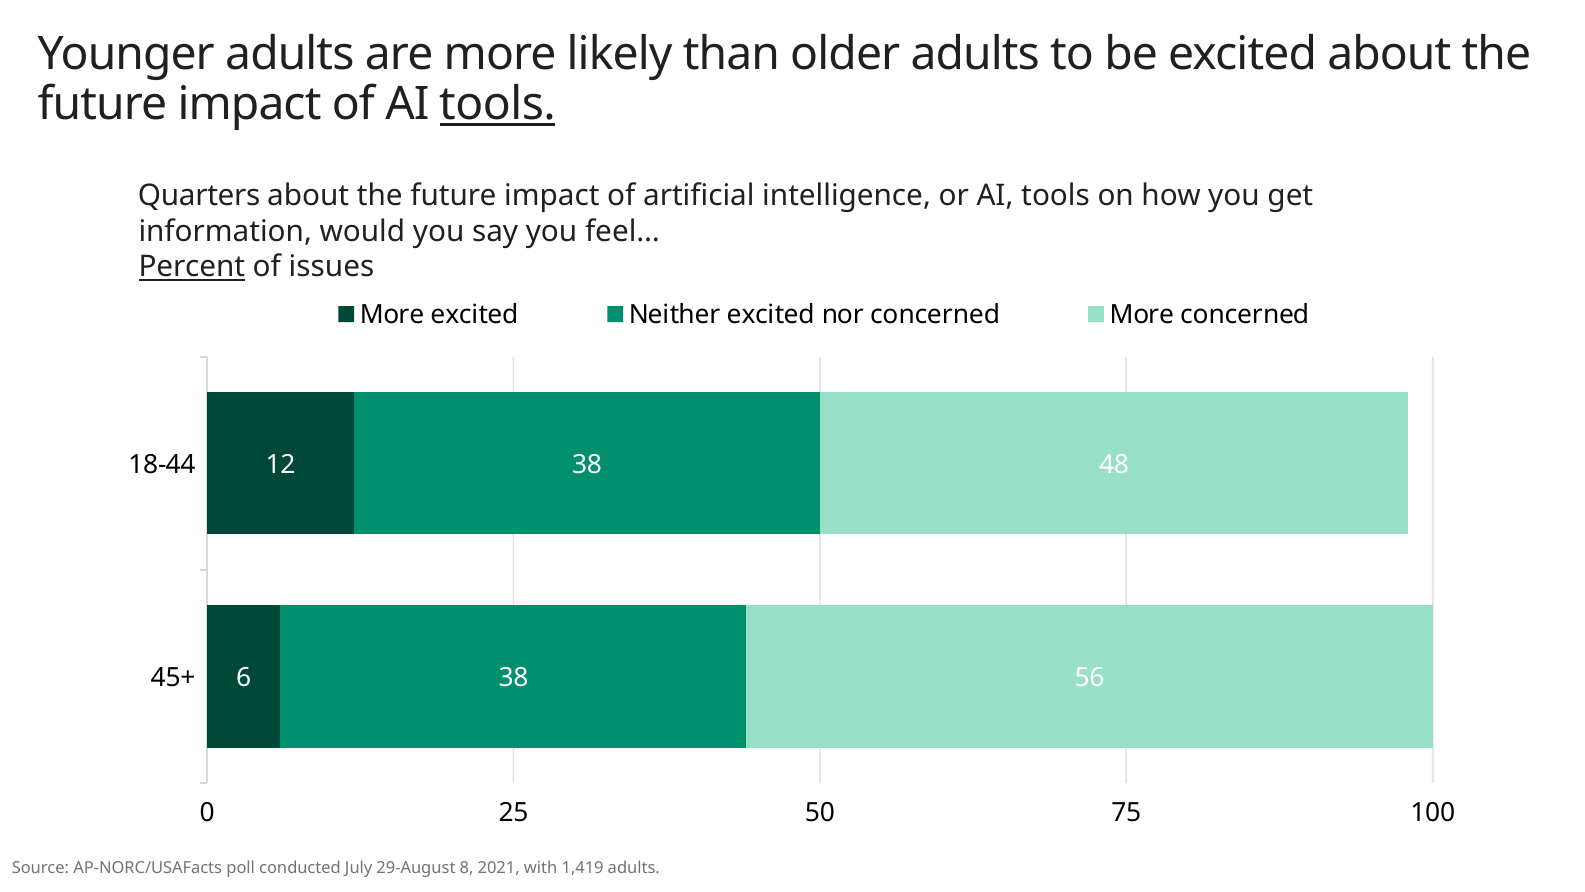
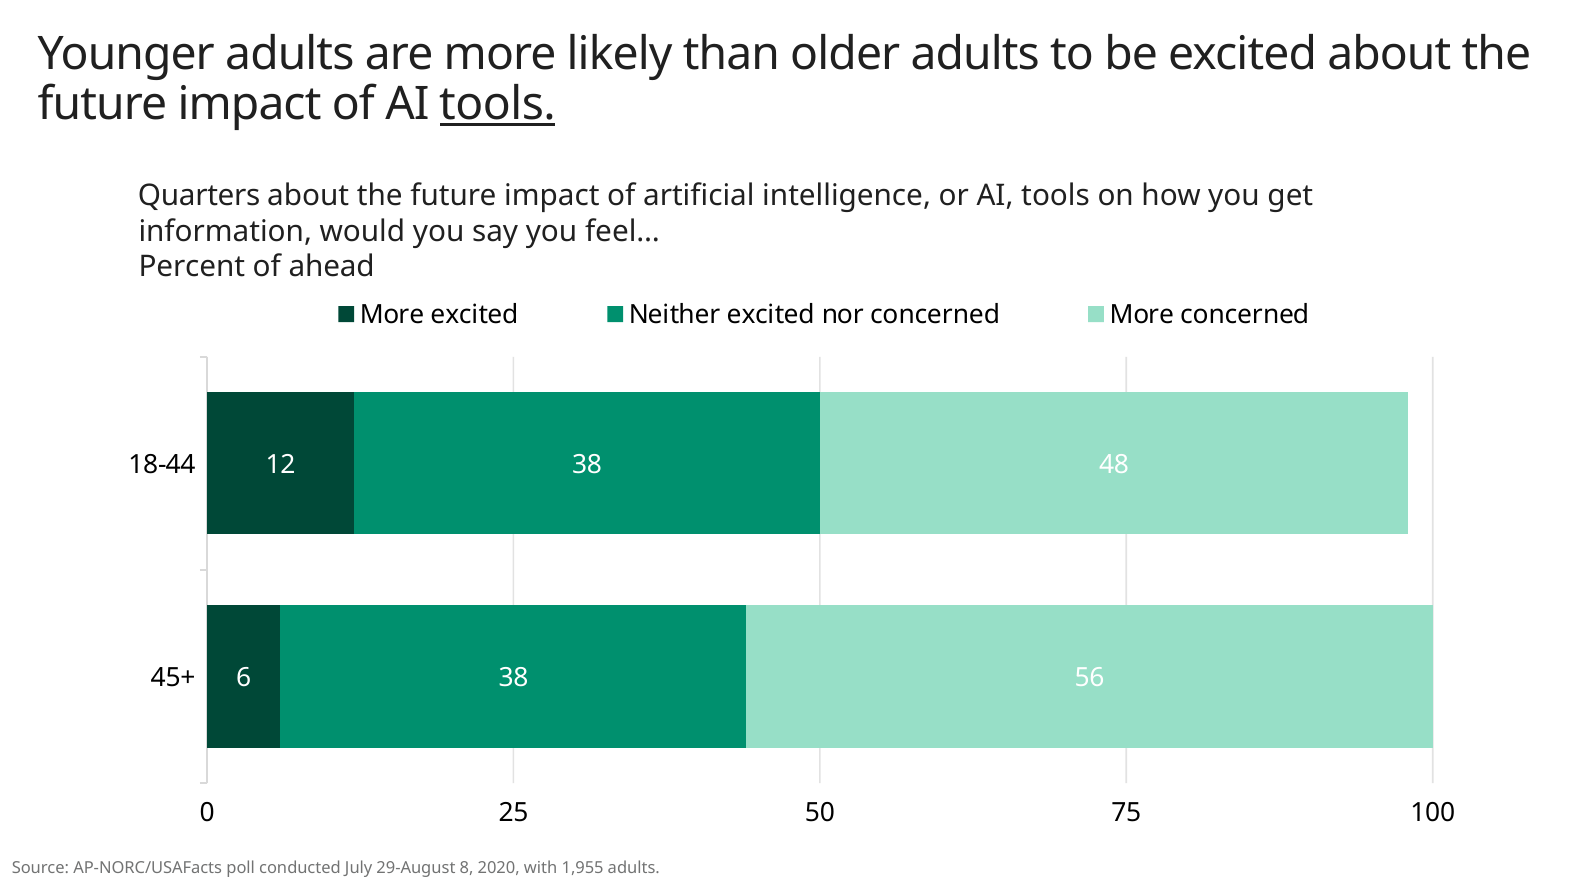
Percent underline: present -> none (192, 267)
issues: issues -> ahead (332, 267)
2021: 2021 -> 2020 (499, 868)
1,419: 1,419 -> 1,955 (583, 868)
